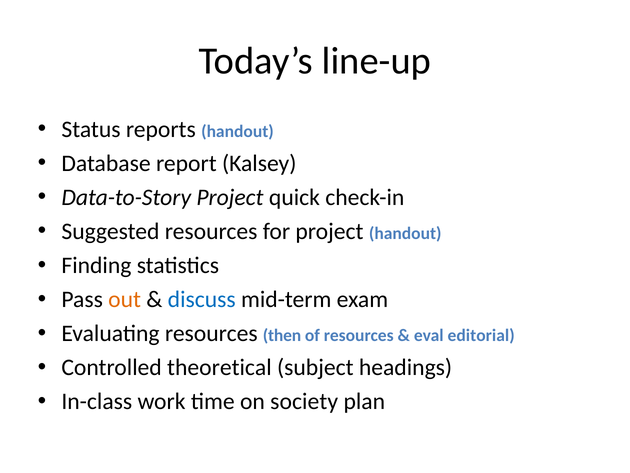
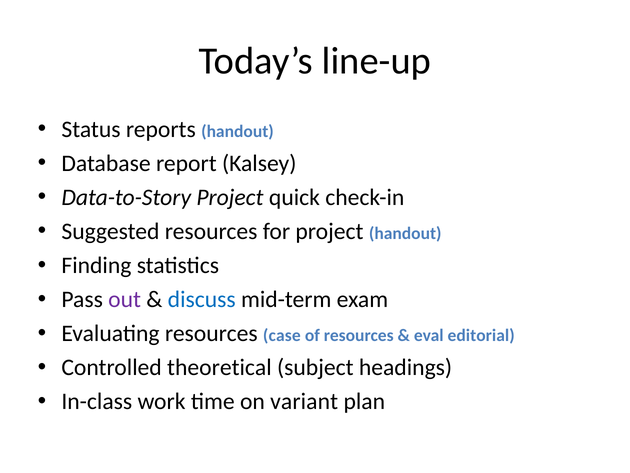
out colour: orange -> purple (125, 299)
then: then -> case (282, 335)
society: society -> variant (304, 401)
